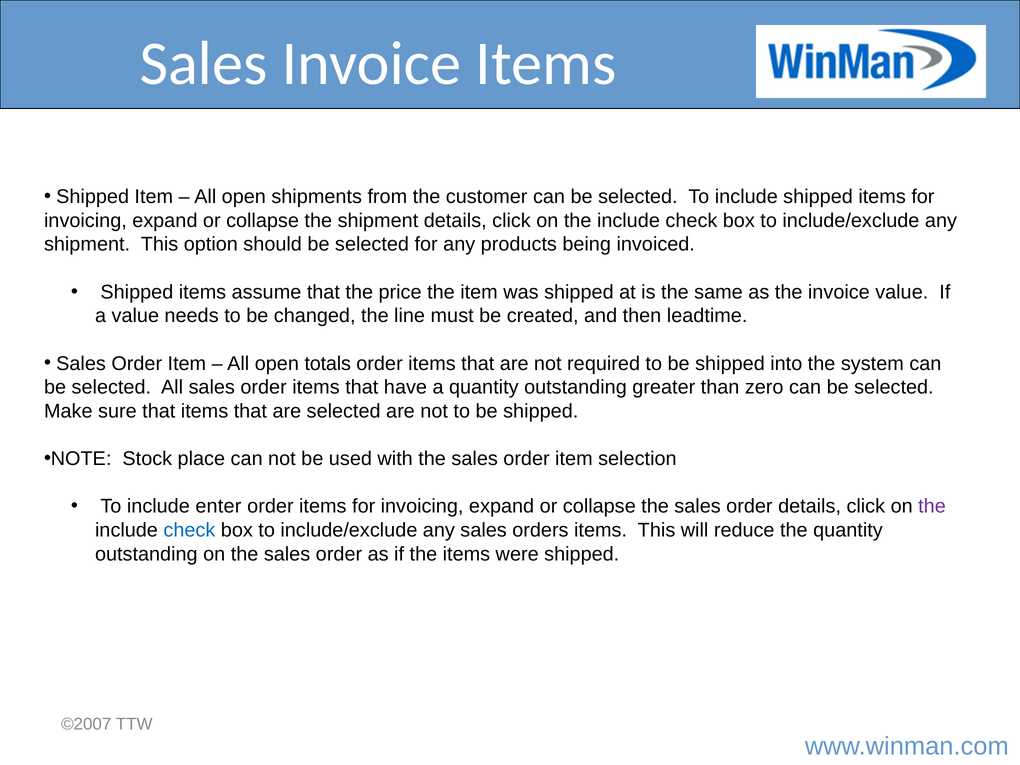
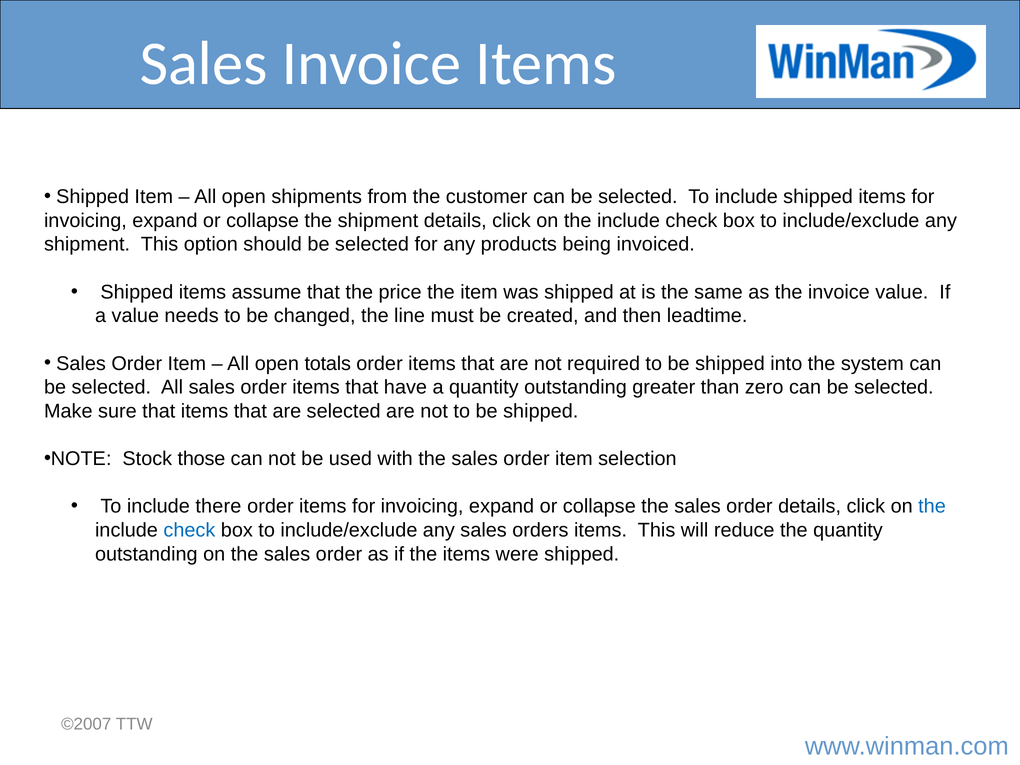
place: place -> those (201, 459)
enter: enter -> there (218, 506)
the colour: purple -> blue (932, 506)
